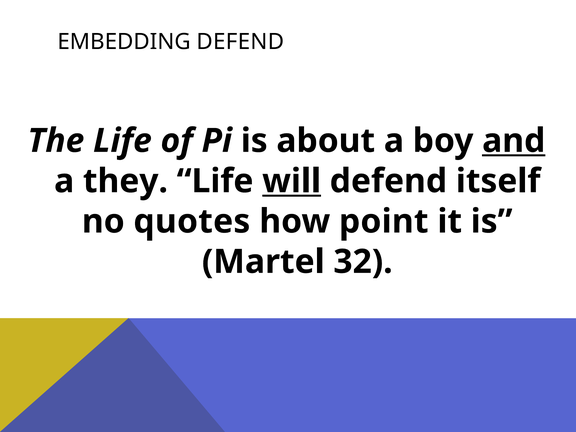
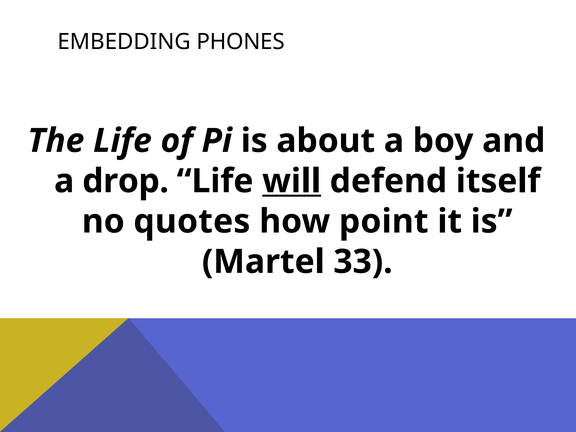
EMBEDDING DEFEND: DEFEND -> PHONES (241, 42)
and underline: present -> none (514, 141)
they: they -> drop (126, 181)
32: 32 -> 33 (363, 262)
